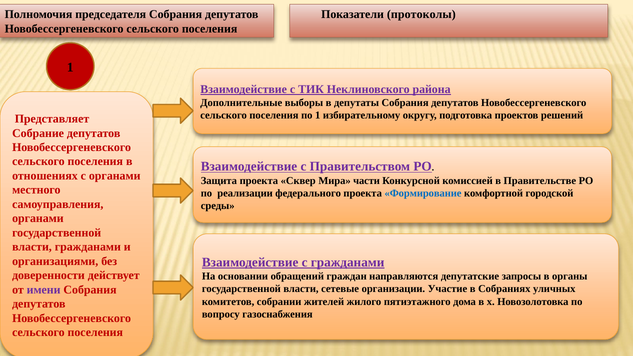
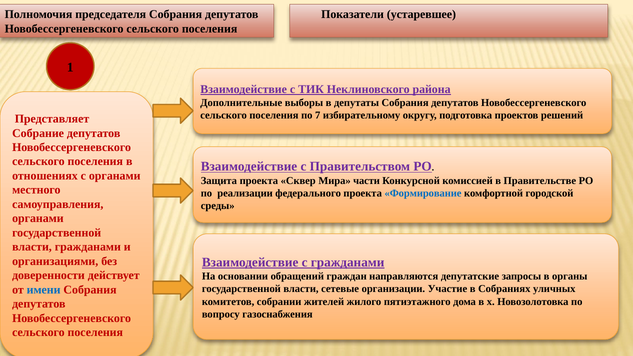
протоколы: протоколы -> устаревшее (421, 14)
по 1: 1 -> 7 (318, 115)
имени colour: purple -> blue (44, 290)
